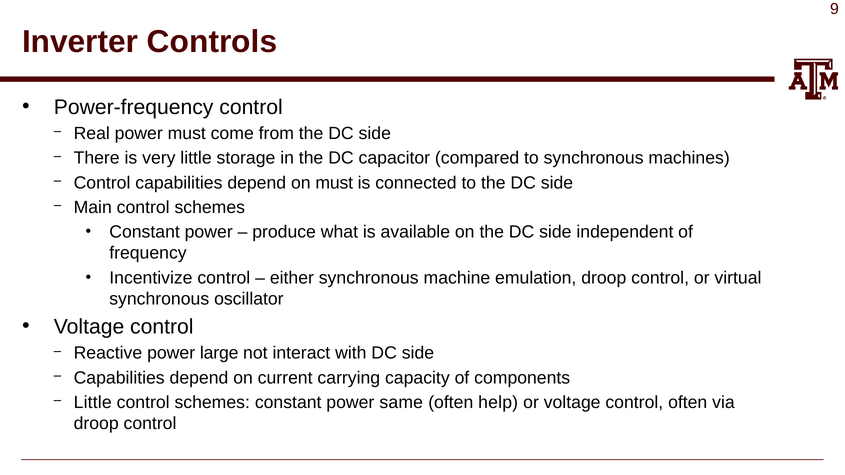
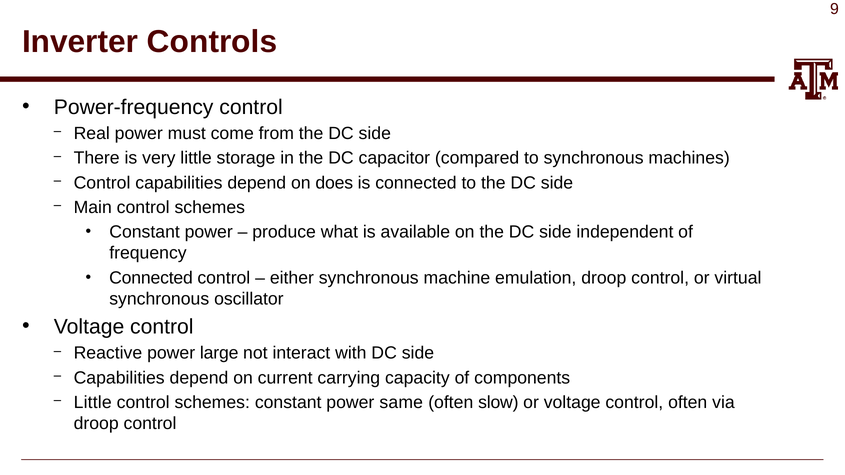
on must: must -> does (334, 183)
Incentivize: Incentivize -> Connected (151, 278)
help: help -> slow (498, 403)
